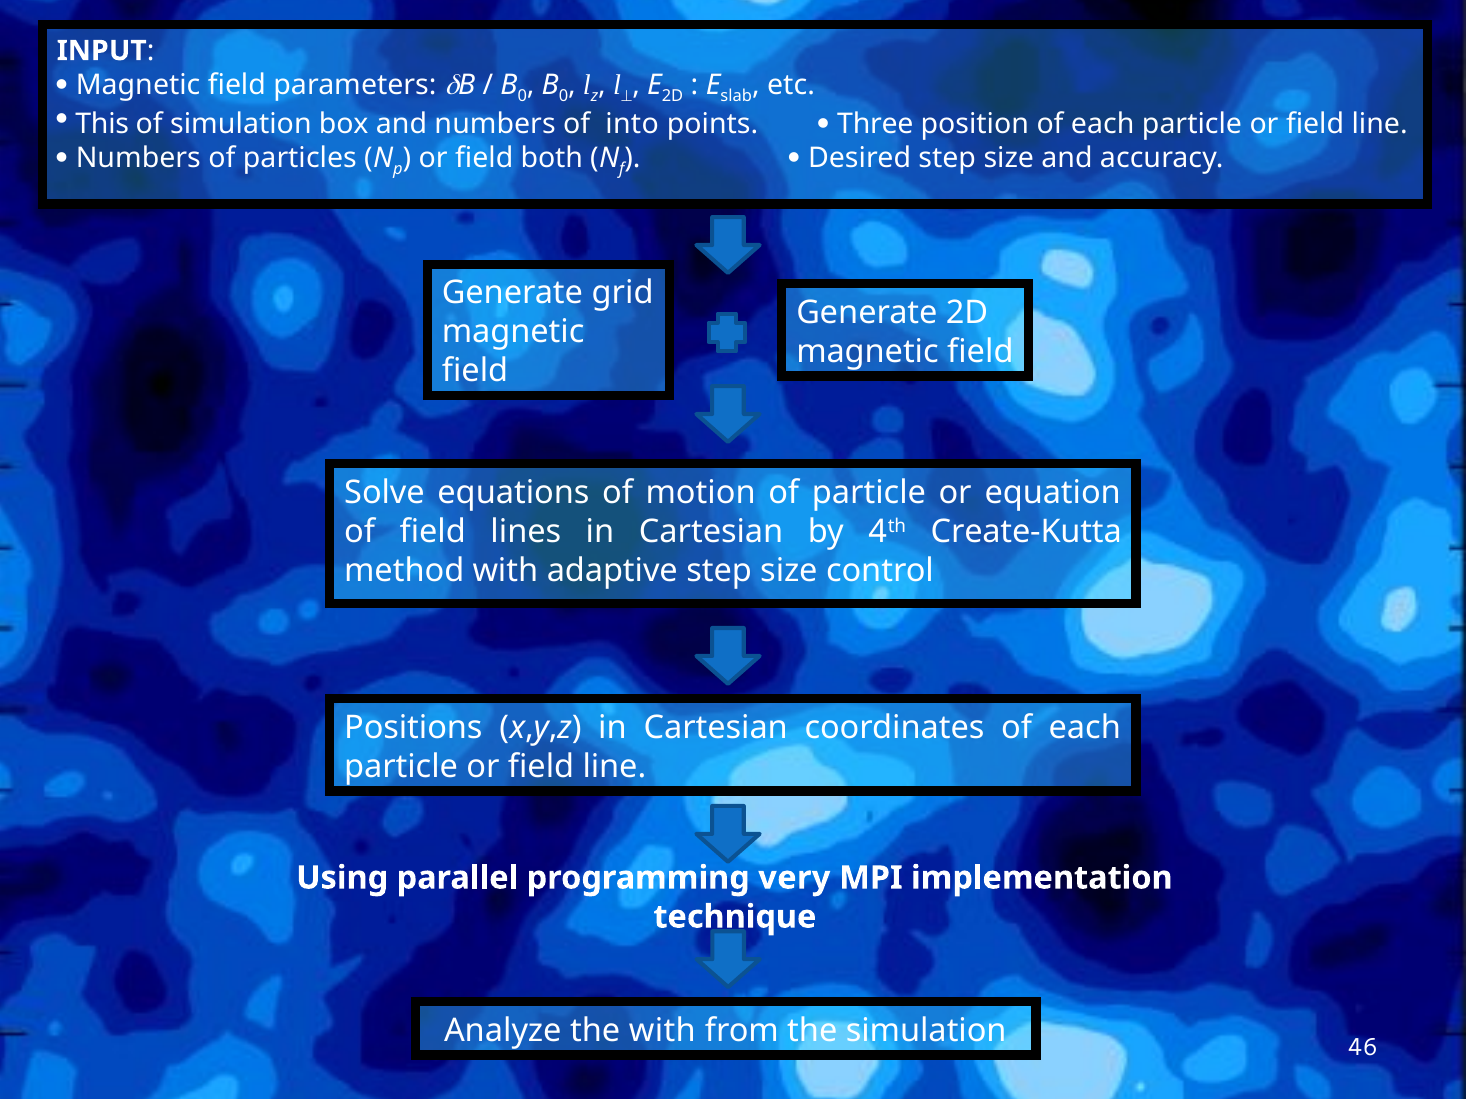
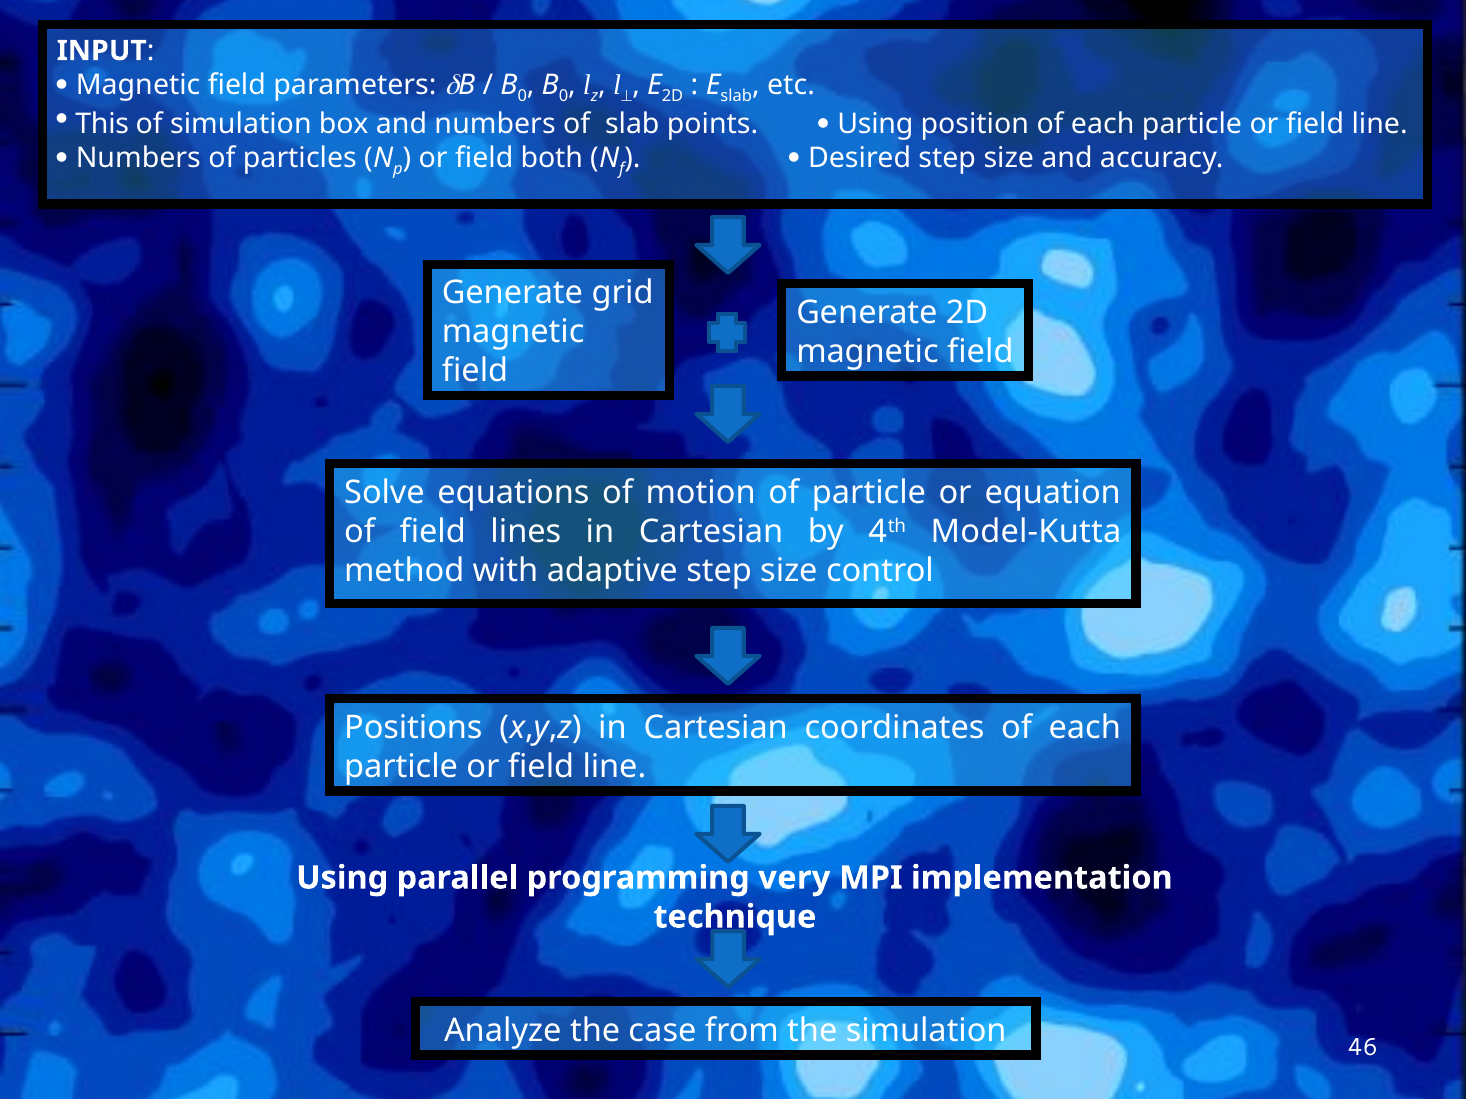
of into: into -> slab (632, 124)
Three: Three -> Using (875, 124)
Create-Kutta: Create-Kutta -> Model-Kutta (1026, 532)
the with: with -> case (662, 1031)
